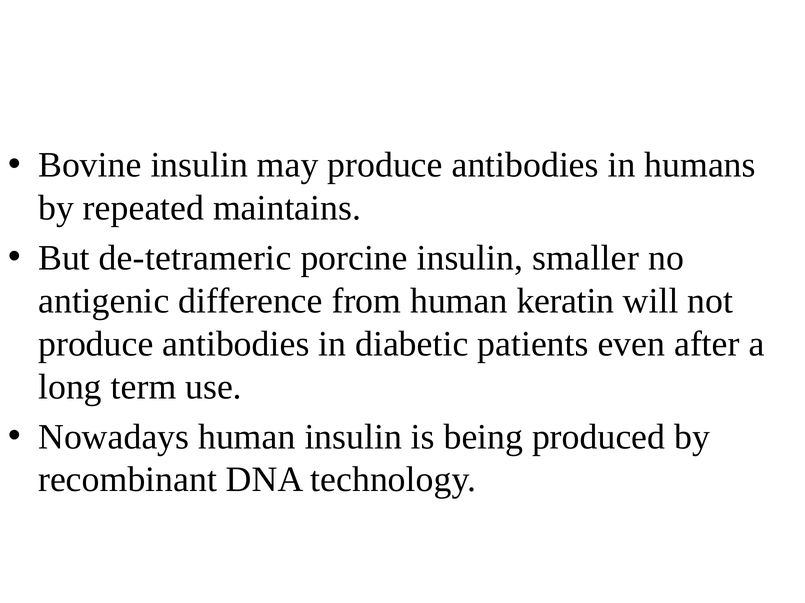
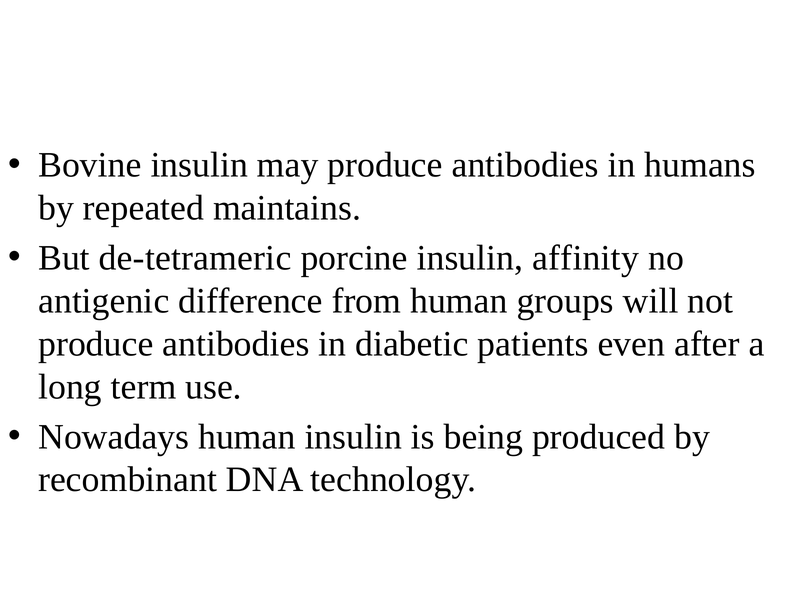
smaller: smaller -> affinity (586, 258)
keratin: keratin -> groups (565, 301)
